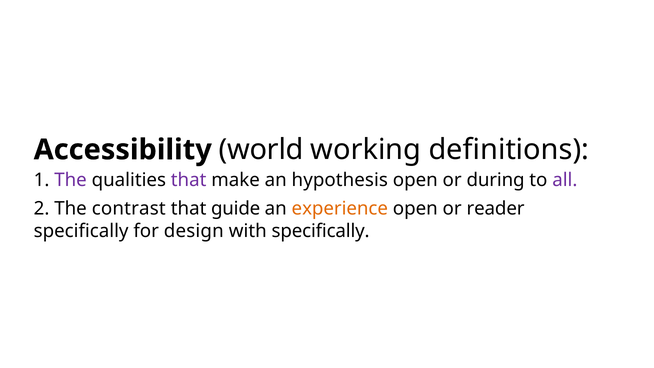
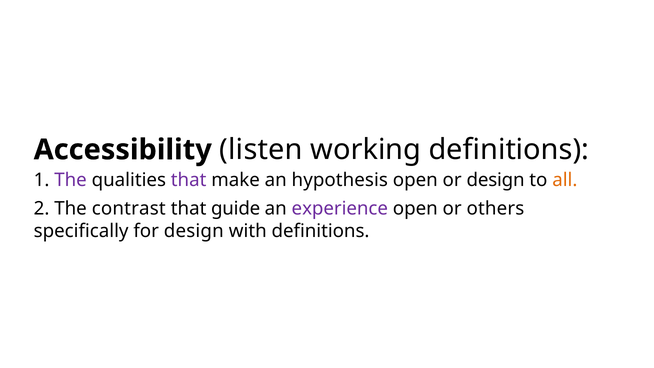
world: world -> listen (261, 150)
or during: during -> design (496, 180)
all colour: purple -> orange (565, 180)
experience colour: orange -> purple (340, 209)
reader: reader -> others (495, 209)
with specifically: specifically -> definitions (321, 231)
